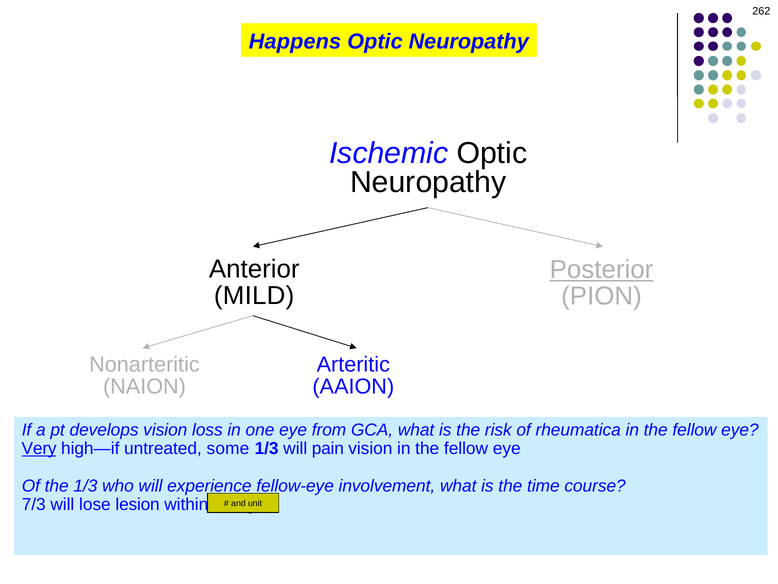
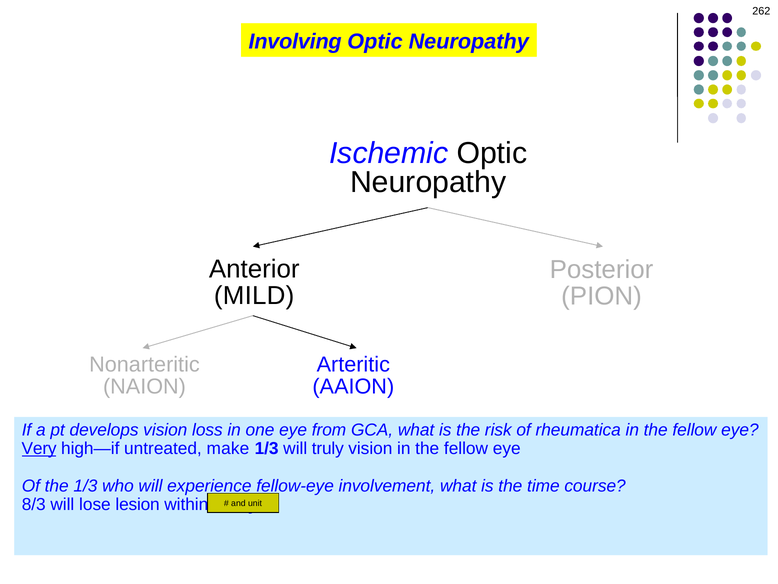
Happens: Happens -> Involving (295, 42)
Posterior underline: present -> none (601, 269)
some: some -> make (228, 448)
pain: pain -> truly (328, 448)
7/3: 7/3 -> 8/3 (34, 504)
